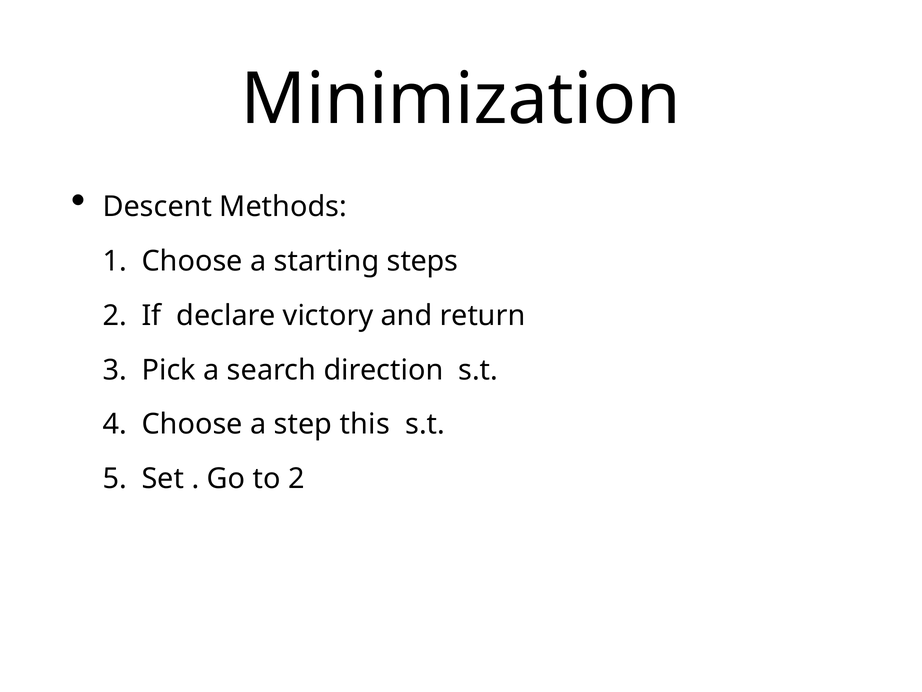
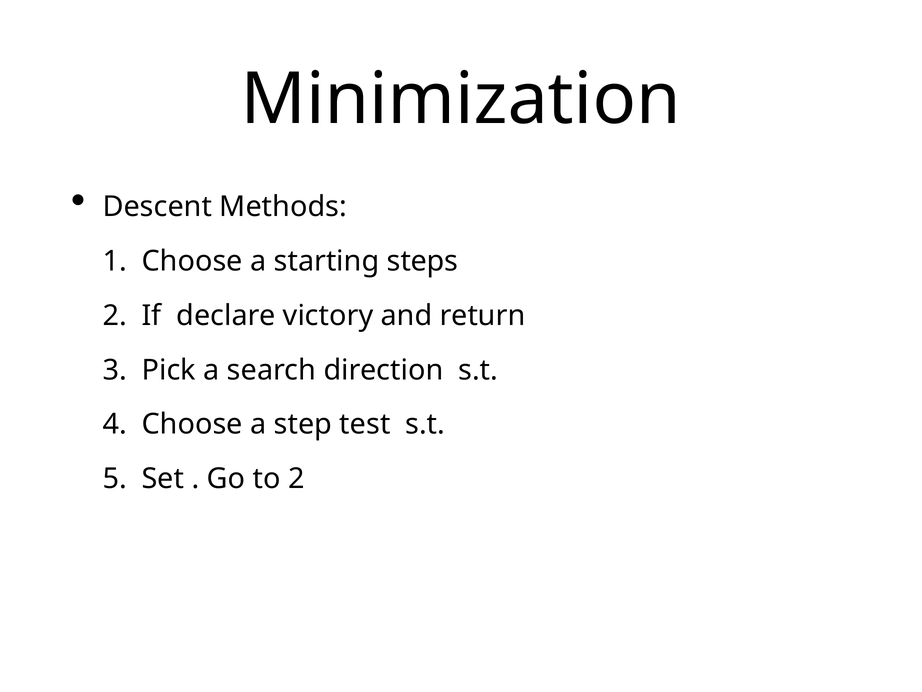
this: this -> test (365, 424)
